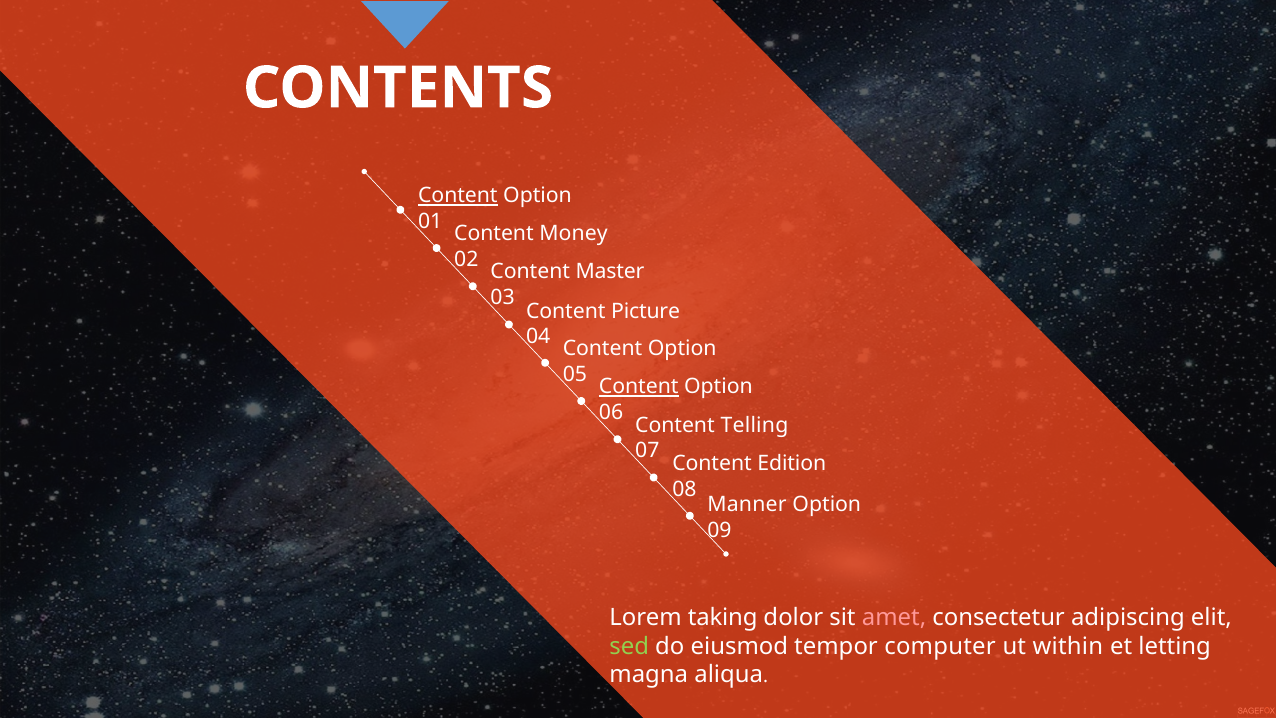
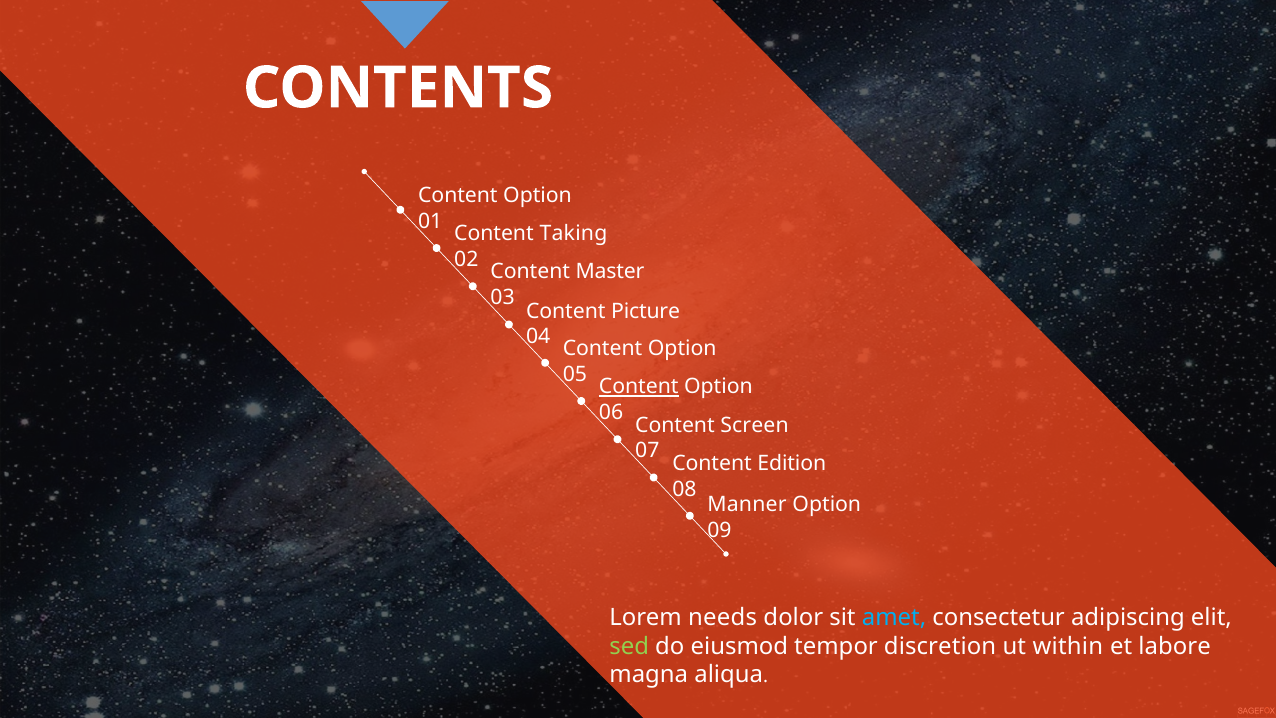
Content underline: present -> none (458, 196)
Money: Money -> Taking (573, 234)
Telling: Telling -> Screen (755, 425)
taking: taking -> needs (723, 617)
amet colour: pink -> light blue (894, 617)
computer: computer -> discretion (940, 646)
letting: letting -> labore (1175, 646)
